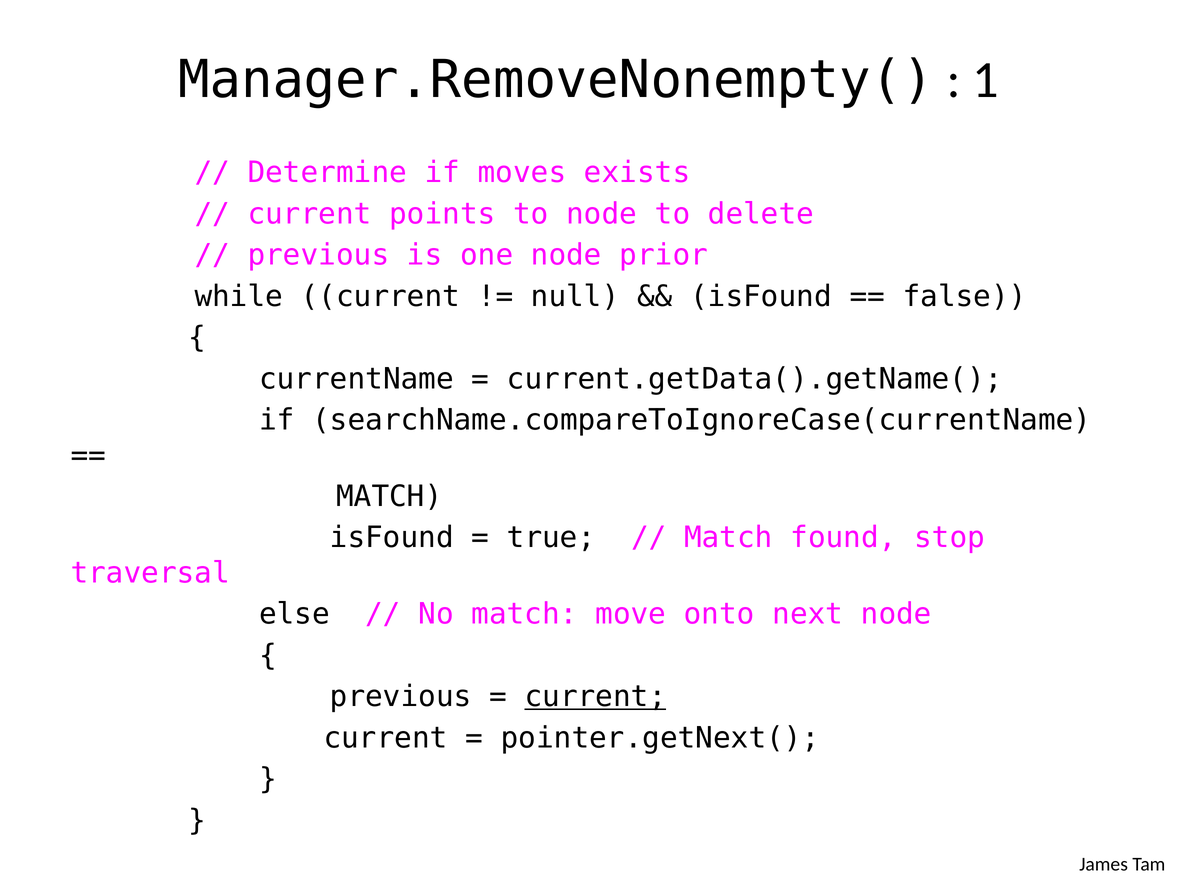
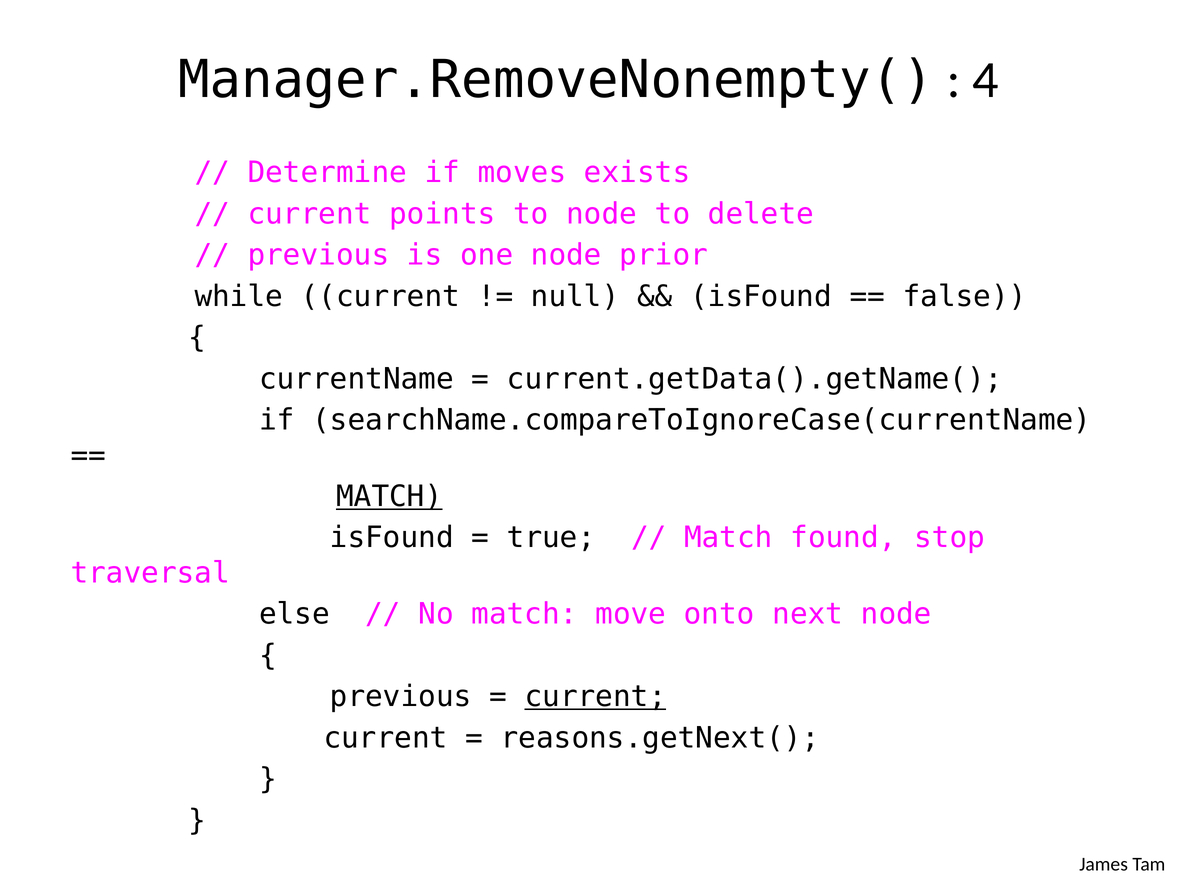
1: 1 -> 4 (986, 80)
MATCH underline: none -> present (389, 496)
pointer.getNext(: pointer.getNext( -> reasons.getNext( (660, 738)
